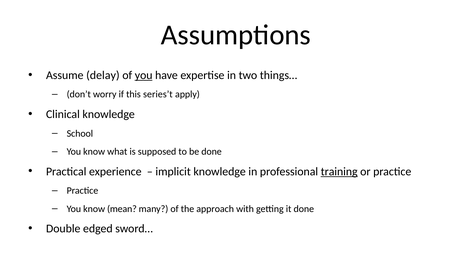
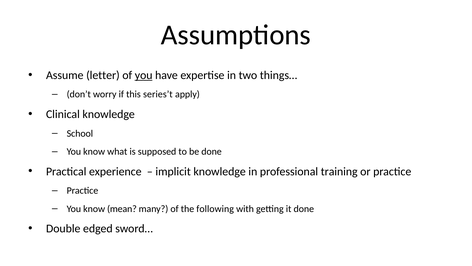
delay: delay -> letter (103, 75)
training underline: present -> none (339, 171)
approach: approach -> following (215, 208)
